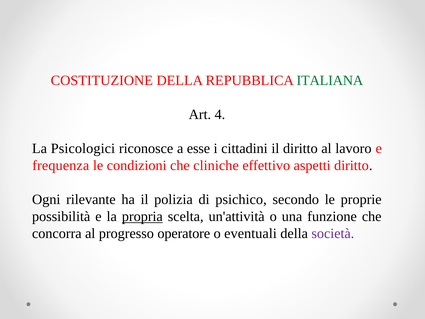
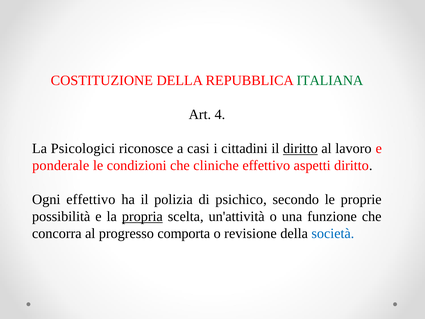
esse: esse -> casi (198, 148)
diritto underline: none -> present (300, 148)
frequenza: frequenza -> ponderale (61, 165)
Ogni rilevante: rilevante -> effettivo (91, 199)
operatore: operatore -> comporta (184, 233)
eventuali: eventuali -> revisione (251, 233)
società colour: purple -> blue (333, 233)
